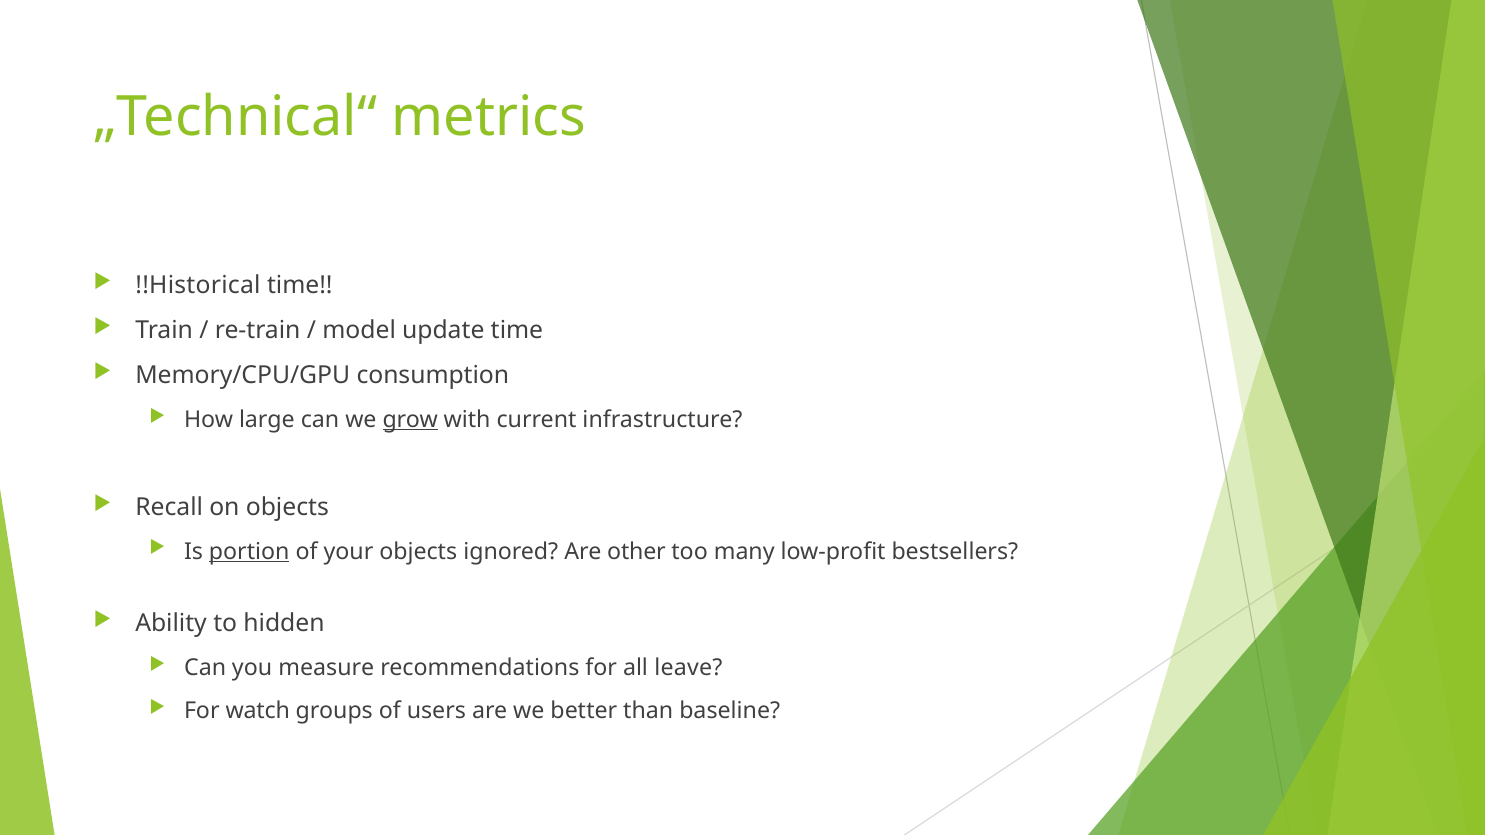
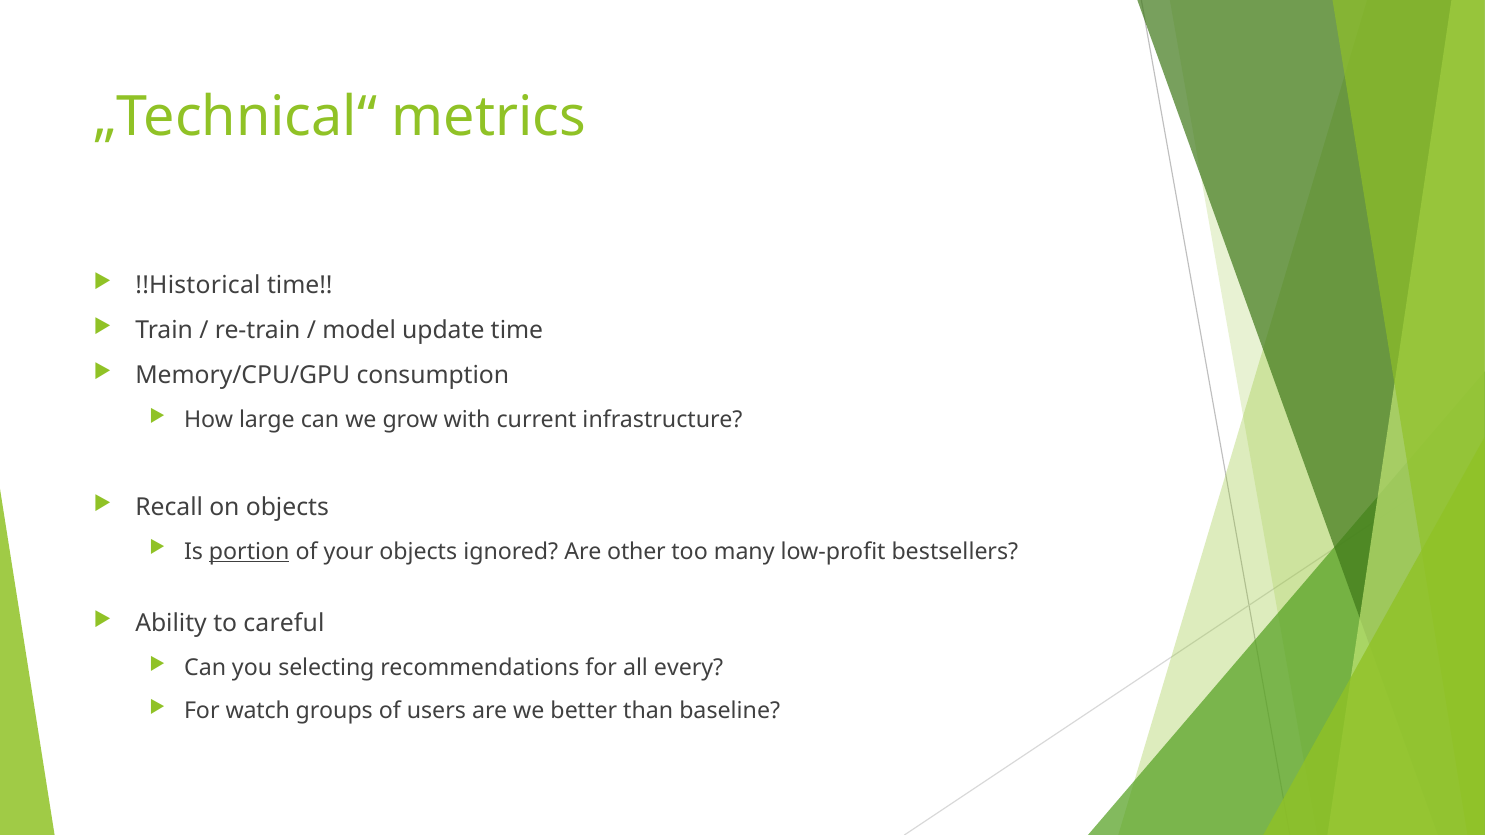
grow underline: present -> none (410, 420)
hidden: hidden -> careful (284, 624)
measure: measure -> selecting (326, 668)
leave: leave -> every (689, 668)
